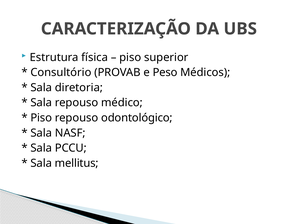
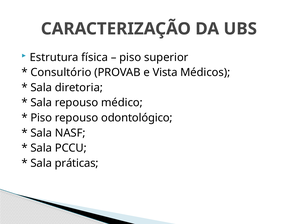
Peso: Peso -> Vista (165, 72)
mellitus: mellitus -> práticas (77, 163)
